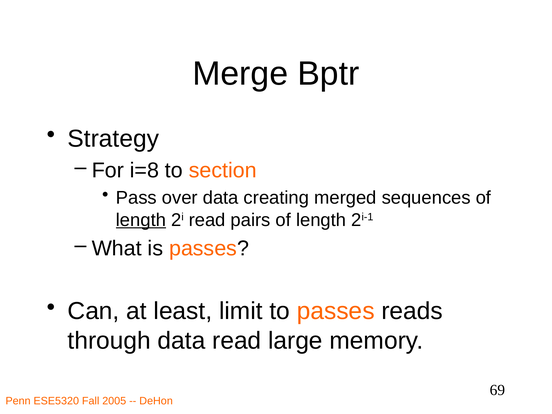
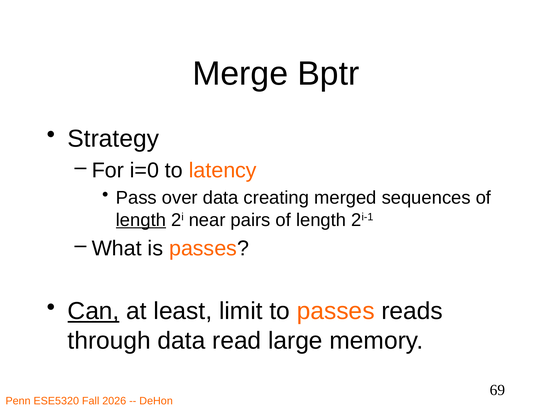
i=8: i=8 -> i=0 (144, 170)
section: section -> latency (223, 170)
2i read: read -> near (207, 220)
Can underline: none -> present (94, 311)
2005: 2005 -> 2026 (114, 401)
